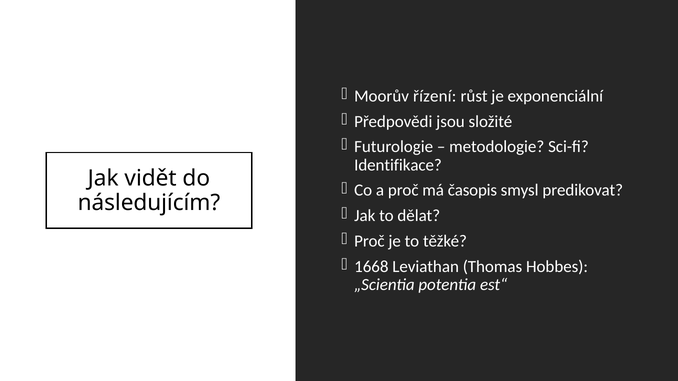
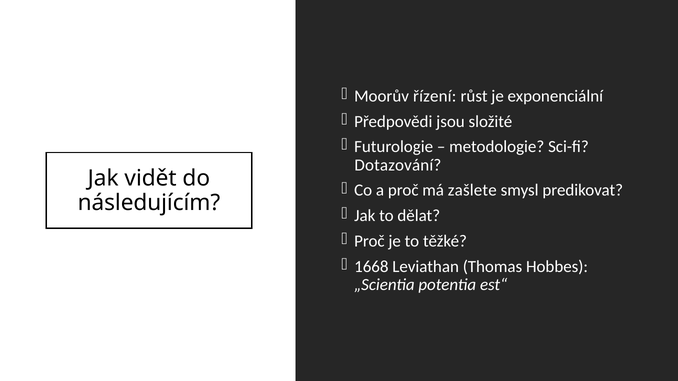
Identifikace: Identifikace -> Dotazování (398, 165)
časopis: časopis -> zašlete (472, 191)
